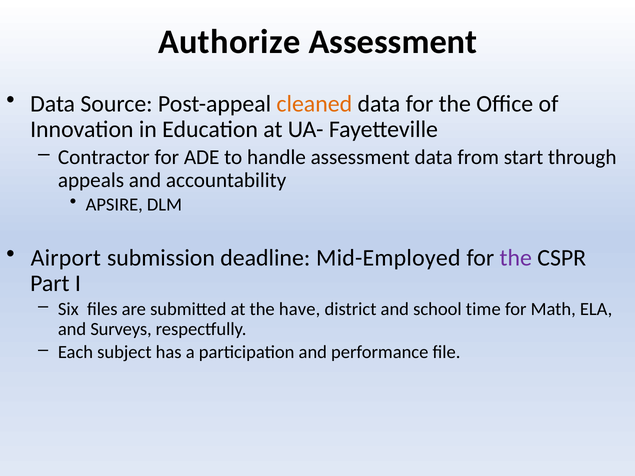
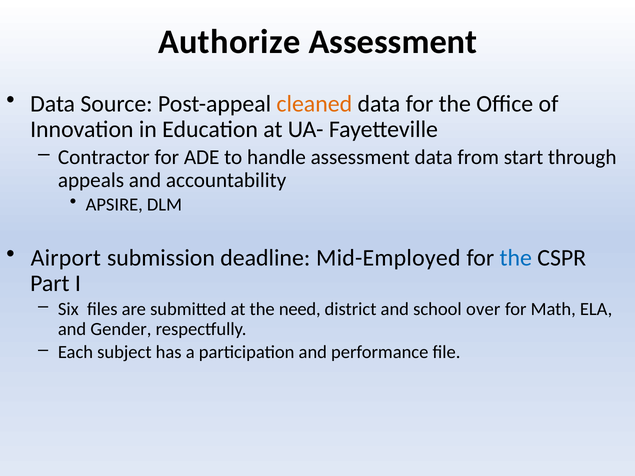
the colour: purple -> blue (516, 258)
have: have -> need (300, 309)
time: time -> over (483, 309)
Surveys: Surveys -> Gender (121, 329)
